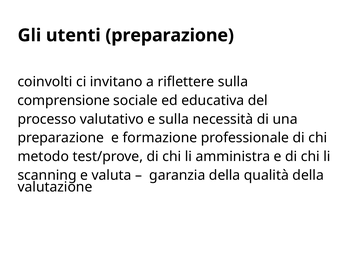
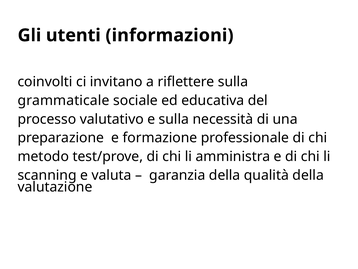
utenti preparazione: preparazione -> informazioni (170, 35)
comprensione: comprensione -> grammaticale (64, 100)
